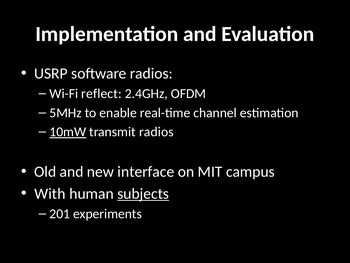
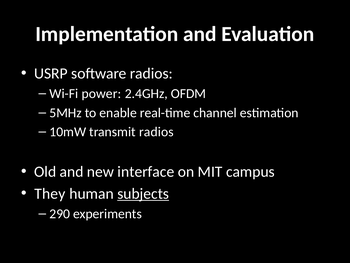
reflect: reflect -> power (101, 94)
10mW underline: present -> none (68, 132)
With: With -> They (50, 193)
201: 201 -> 290 (60, 213)
